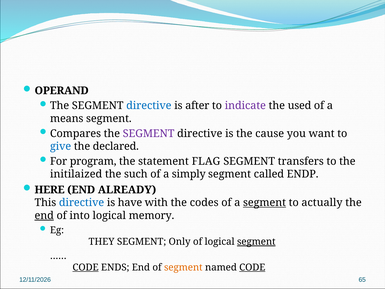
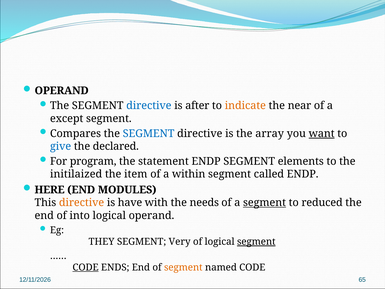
indicate colour: purple -> orange (245, 106)
used: used -> near (299, 106)
means: means -> except (67, 118)
SEGMENT colour: purple -> blue (149, 133)
cause: cause -> array (270, 133)
want underline: none -> present (322, 133)
statement FLAG: FLAG -> ENDP (206, 161)
transfers: transfers -> elements (301, 161)
such: such -> item (136, 174)
simply: simply -> within (189, 174)
ALREADY: ALREADY -> MODULES (127, 190)
directive colour: blue -> orange (82, 202)
codes: codes -> needs (204, 202)
actually: actually -> reduced (322, 202)
end underline: present -> none (44, 215)
logical memory: memory -> operand (151, 215)
Only: Only -> Very (180, 242)
CODE underline: present -> none (252, 267)
